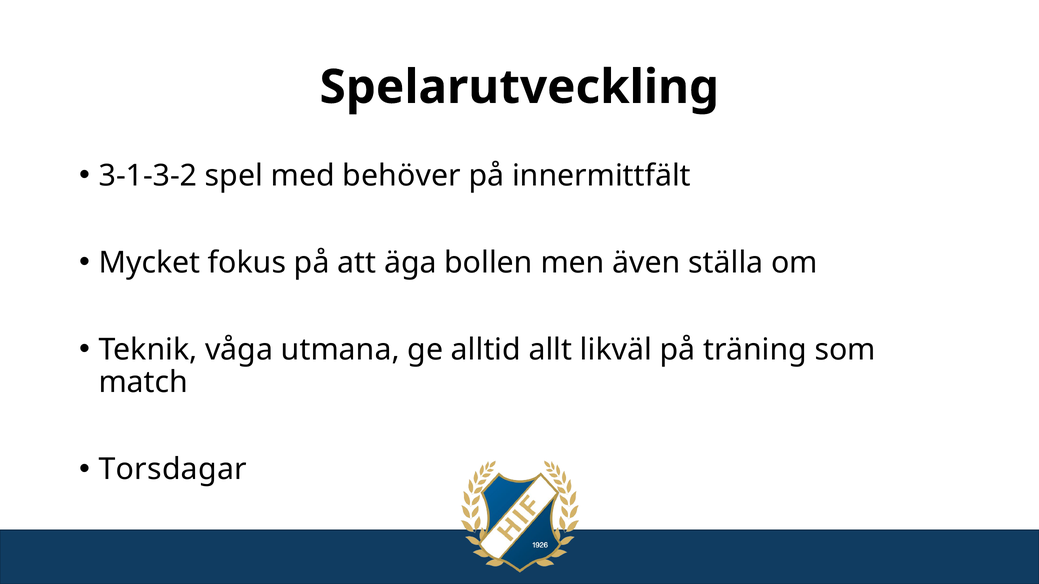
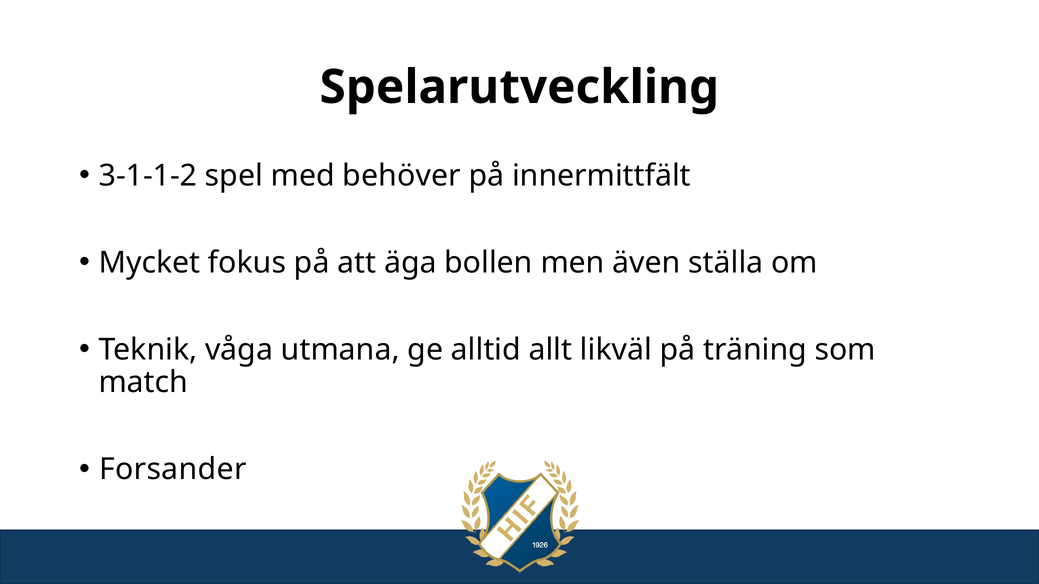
3-1-3-2: 3-1-3-2 -> 3-1-1-2 (148, 176)
Torsdagar: Torsdagar -> Forsander (173, 470)
